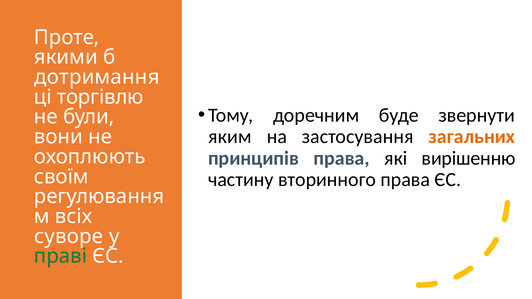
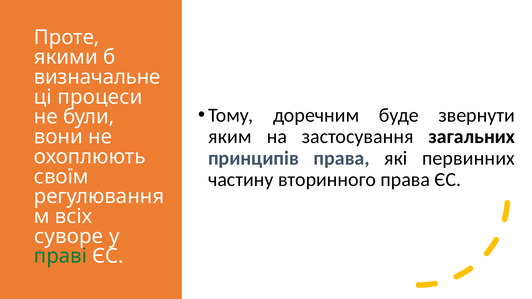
дотримання: дотримання -> визначальне (97, 77)
торгівлю: торгівлю -> процеси (100, 97)
загальних colour: orange -> black (472, 137)
вирішенню: вирішенню -> первинних (468, 158)
